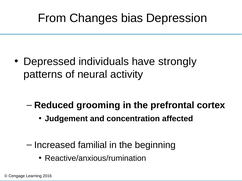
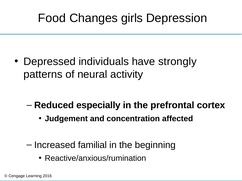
From: From -> Food (52, 18)
bias: bias -> girls (132, 18)
grooming: grooming -> especially (98, 106)
